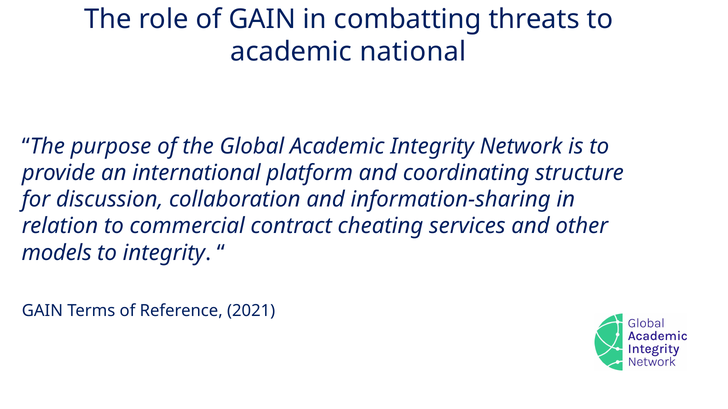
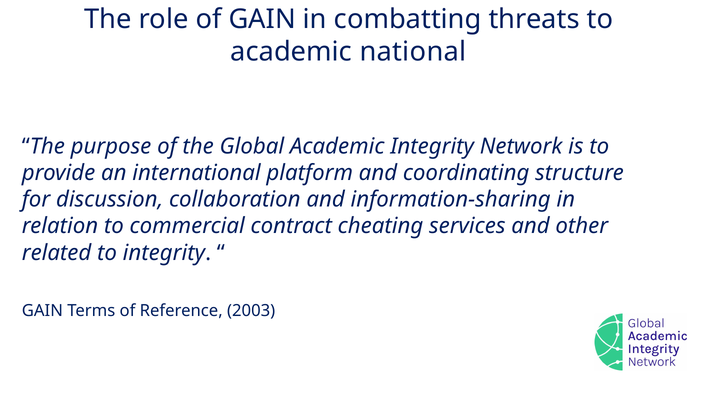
models: models -> related (57, 253)
2021: 2021 -> 2003 (251, 311)
